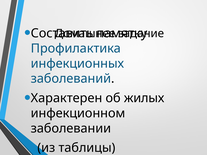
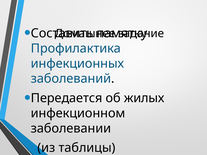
Характерен: Характерен -> Передается (67, 98)
